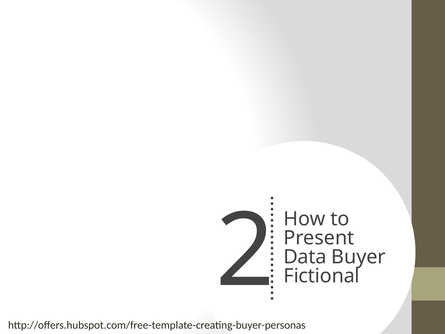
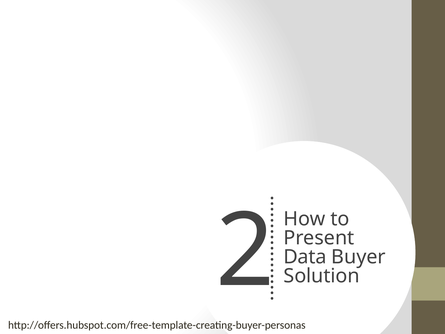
Fictional: Fictional -> Solution (322, 276)
